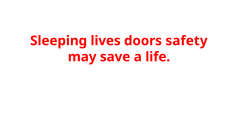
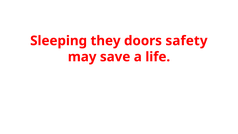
lives: lives -> they (106, 41)
